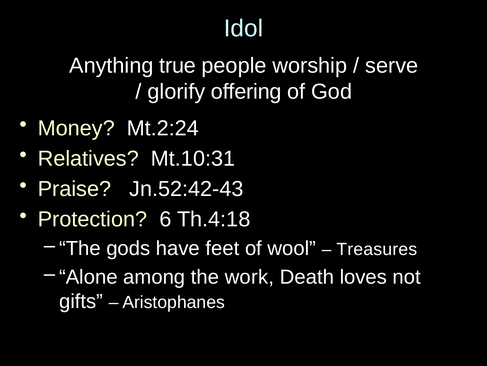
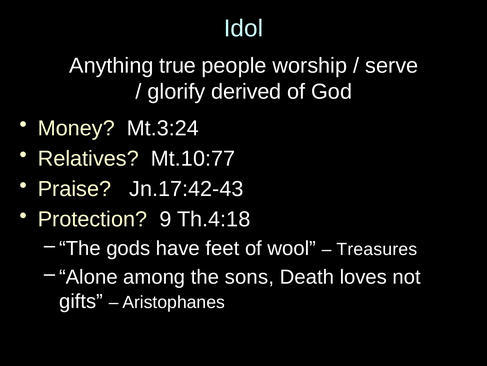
offering: offering -> derived (246, 92)
Mt.2:24: Mt.2:24 -> Mt.3:24 (163, 128)
Mt.10:31: Mt.10:31 -> Mt.10:77 (193, 158)
Jn.52:42-43: Jn.52:42-43 -> Jn.17:42-43 (186, 189)
6: 6 -> 9 (165, 219)
work: work -> sons (249, 277)
